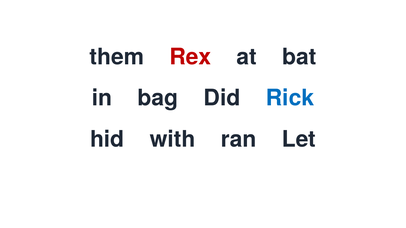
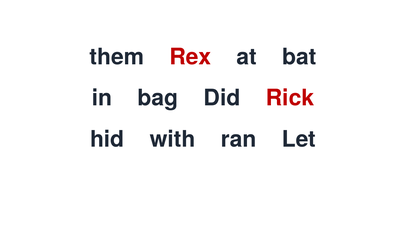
Rick colour: blue -> red (290, 98)
